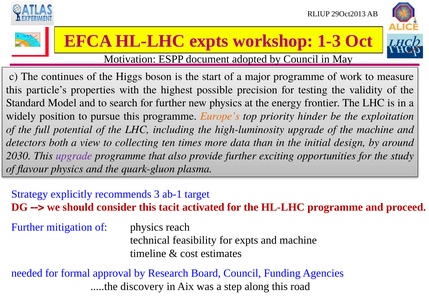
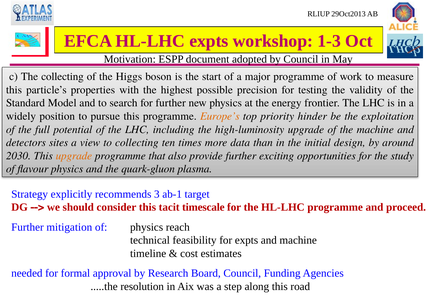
The continues: continues -> collecting (62, 77)
both: both -> sites (59, 143)
upgrade colour: purple -> orange (74, 156)
activated: activated -> timescale (203, 207)
discovery: discovery -> resolution (142, 287)
